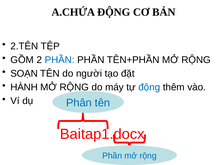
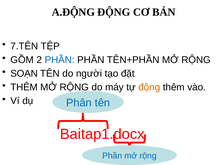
A.CHỨA: A.CHỨA -> A.ĐỘNG (73, 12)
2.TÊN: 2.TÊN -> 7.TÊN (24, 46)
HÀNH: HÀNH -> THÊM (24, 87)
động colour: blue -> orange (149, 87)
